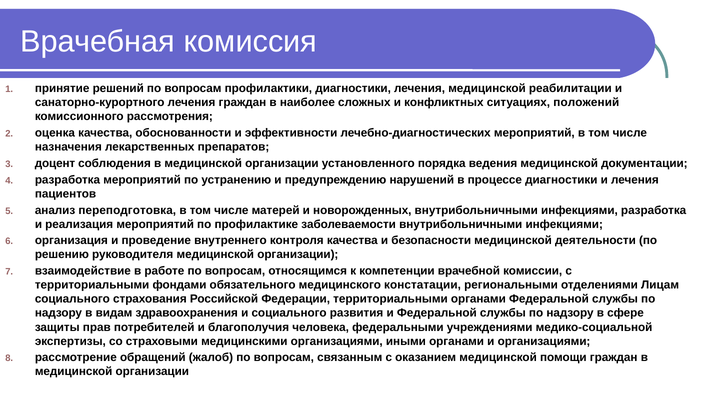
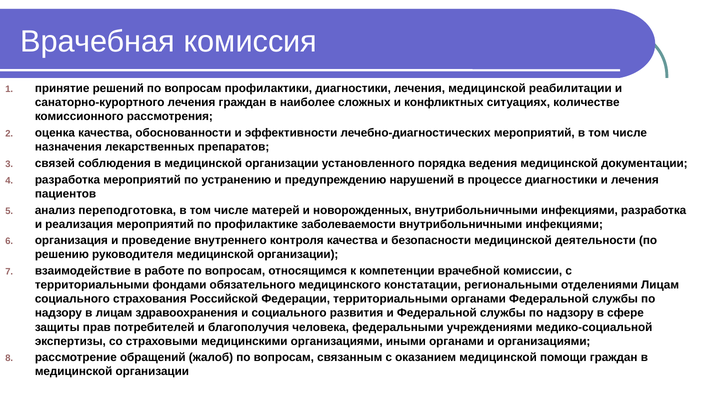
положений: положений -> количестве (586, 102)
доцент: доцент -> связей (55, 163)
в видам: видам -> лицам (114, 313)
